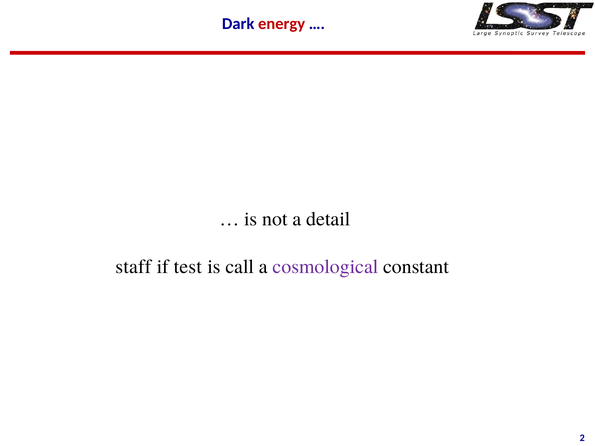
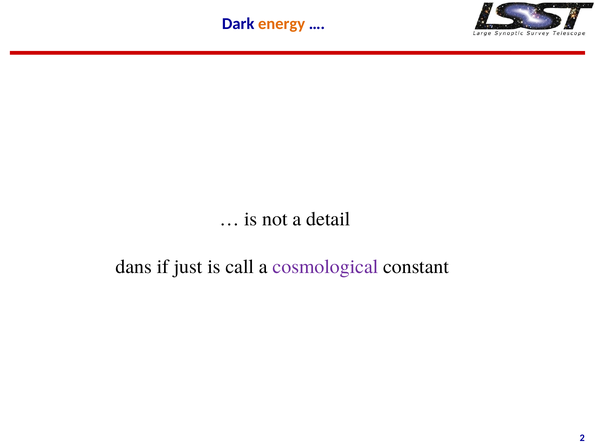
energy colour: red -> orange (282, 24)
staff: staff -> dans (134, 267)
test: test -> just (188, 267)
